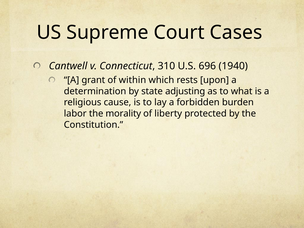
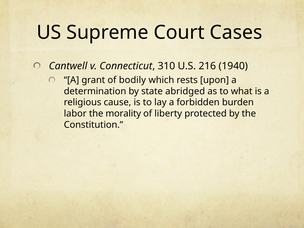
696: 696 -> 216 (207, 66)
within: within -> bodily (132, 80)
adjusting: adjusting -> abridged (185, 91)
